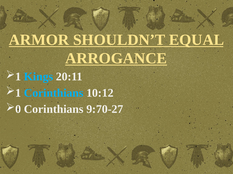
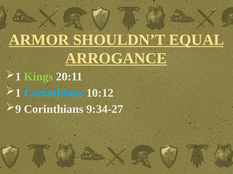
Kings colour: light blue -> light green (38, 77)
0: 0 -> 9 (18, 110)
9:70-27: 9:70-27 -> 9:34-27 (105, 110)
